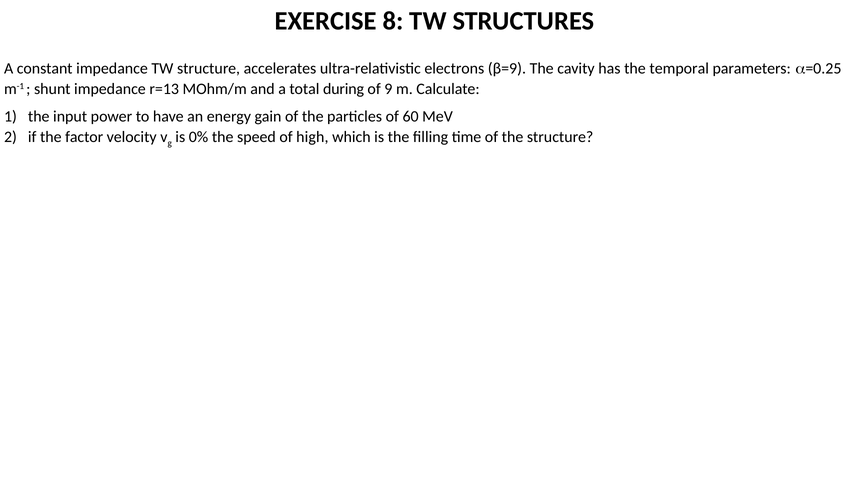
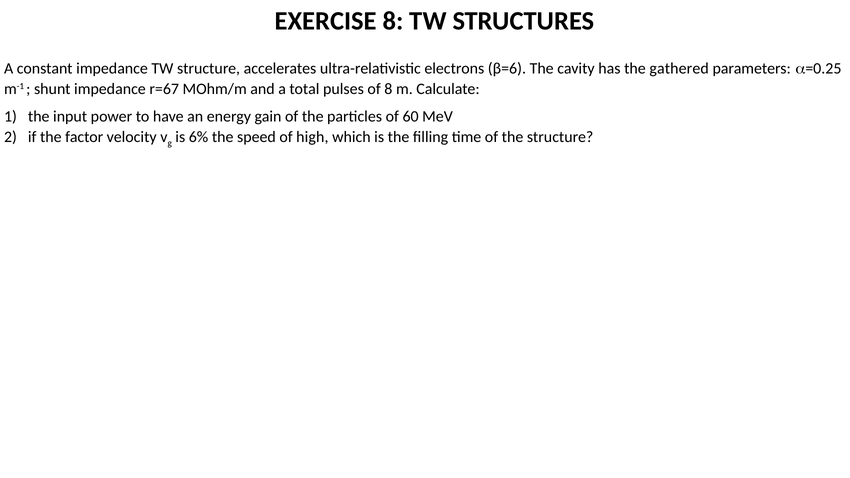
β=9: β=9 -> β=6 (507, 69)
temporal: temporal -> gathered (679, 69)
r=13: r=13 -> r=67 (164, 89)
during: during -> pulses (343, 89)
of 9: 9 -> 8 (388, 89)
0%: 0% -> 6% (198, 137)
